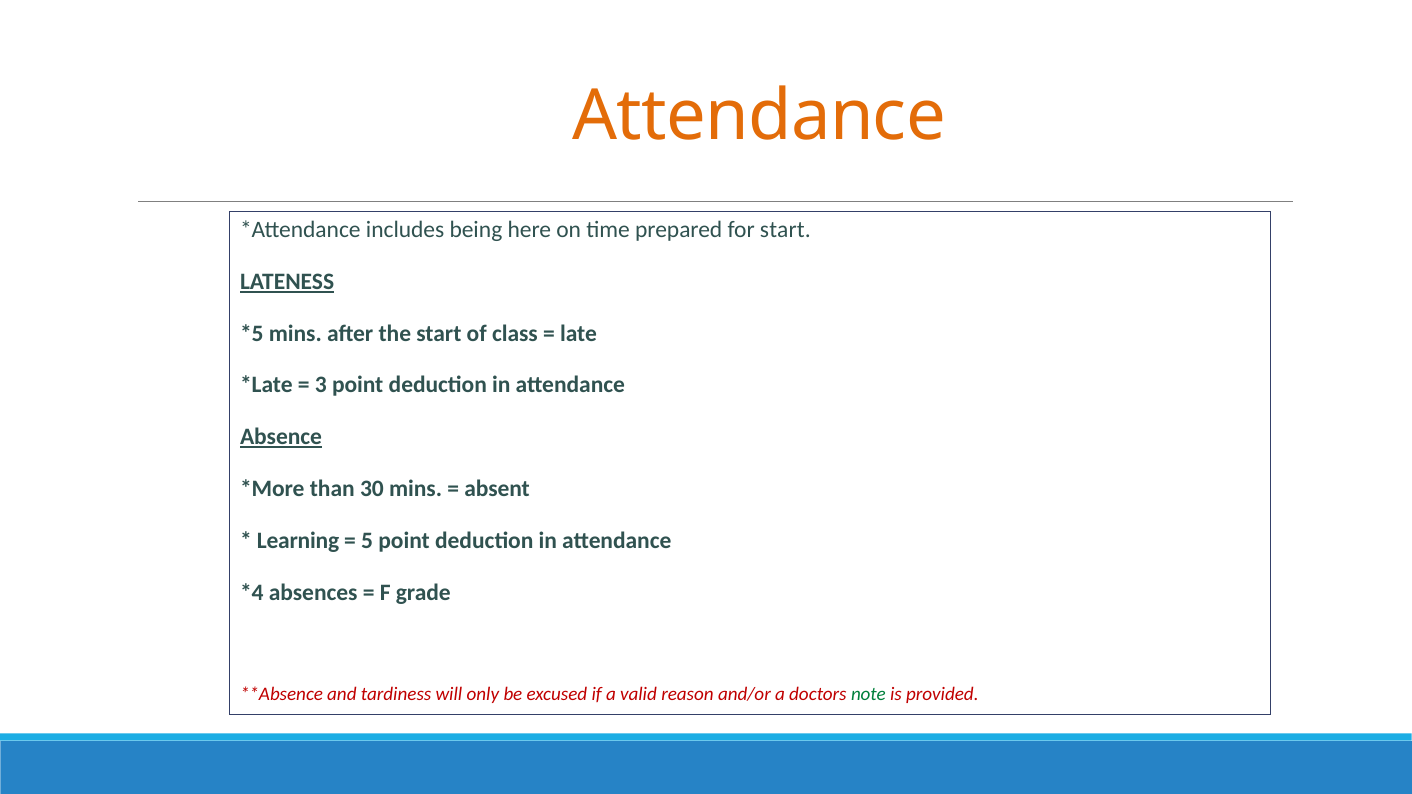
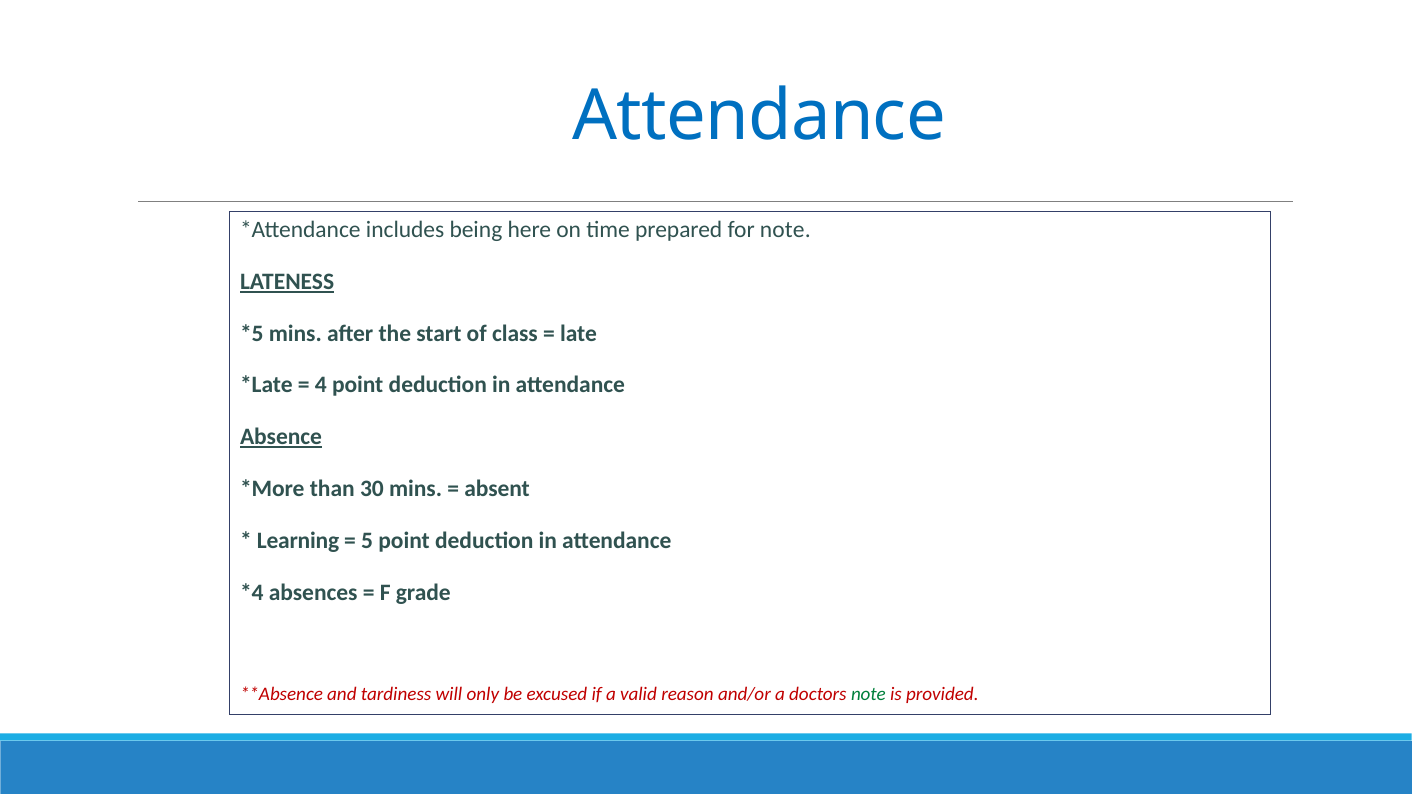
Attendance colour: orange -> blue (759, 116)
for start: start -> note (785, 230)
3: 3 -> 4 (321, 385)
